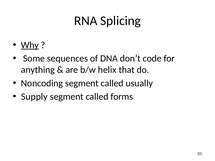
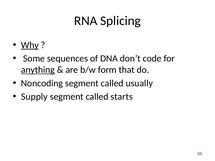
anything underline: none -> present (38, 70)
helix: helix -> form (107, 70)
forms: forms -> starts (122, 97)
